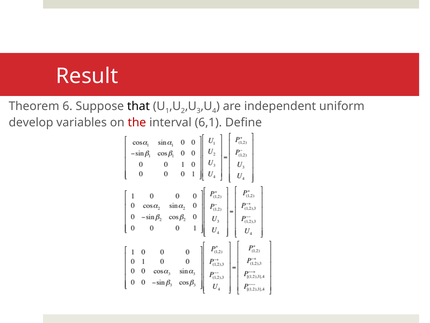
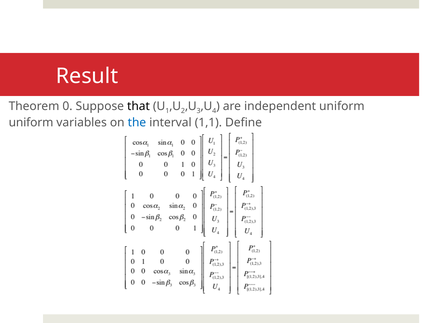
6: 6 -> 0 (67, 106)
develop: develop -> uniform (31, 122)
the colour: red -> blue (137, 122)
6,1: 6,1 -> 1,1 (208, 122)
